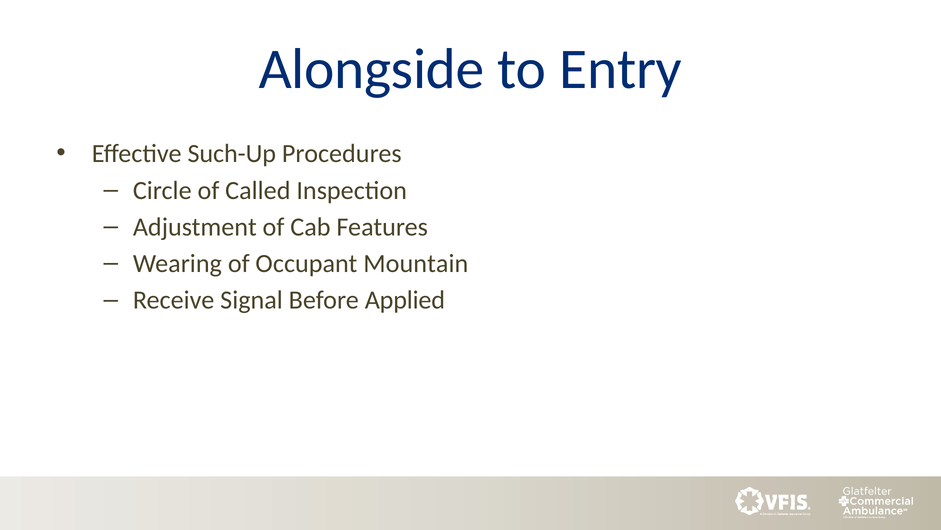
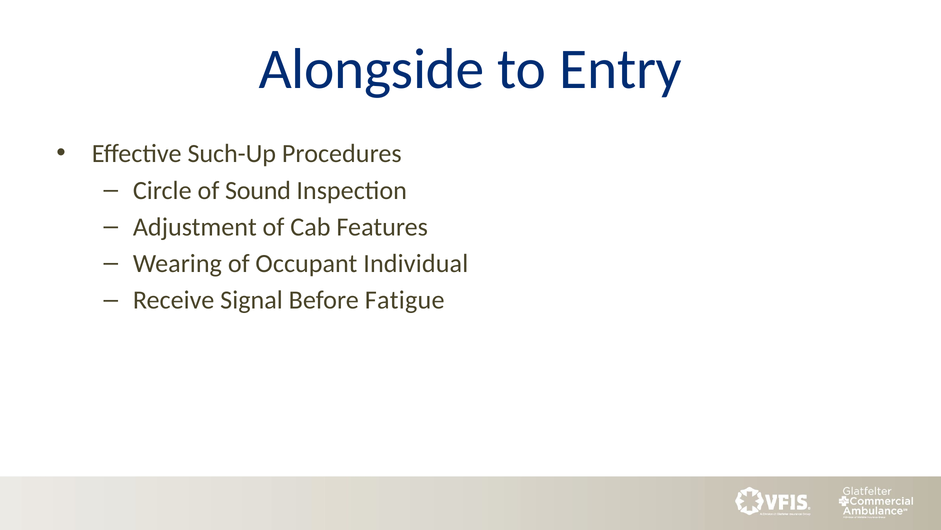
Called: Called -> Sound (258, 190)
Mountain: Mountain -> Individual (416, 263)
Applied: Applied -> Fatigue (405, 300)
